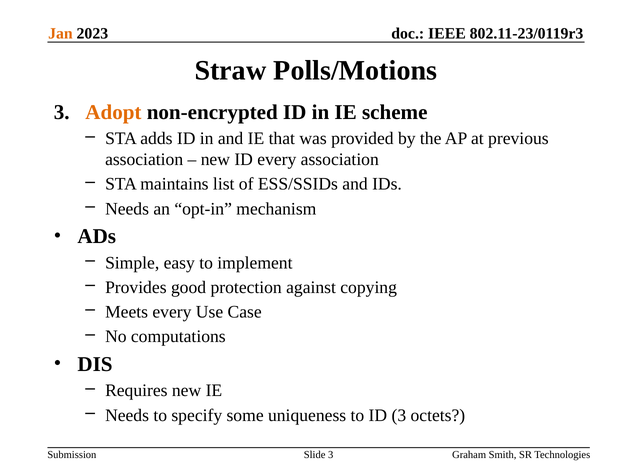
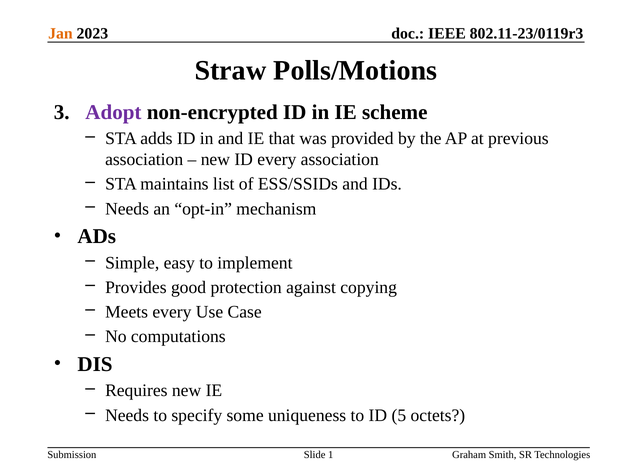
Adopt colour: orange -> purple (113, 112)
ID 3: 3 -> 5 (399, 415)
Slide 3: 3 -> 1 (331, 455)
